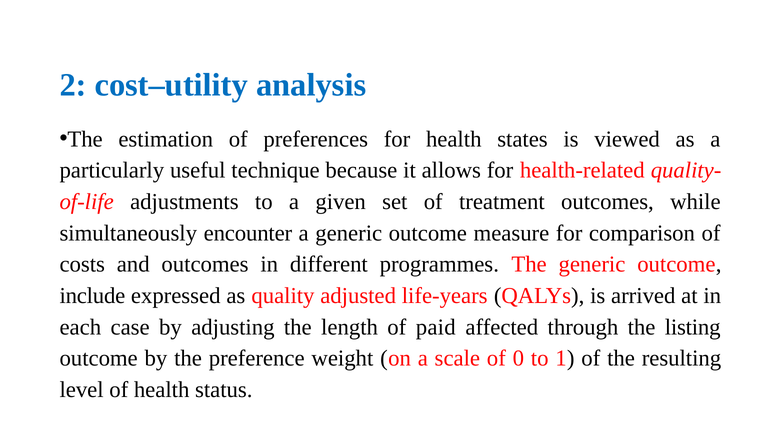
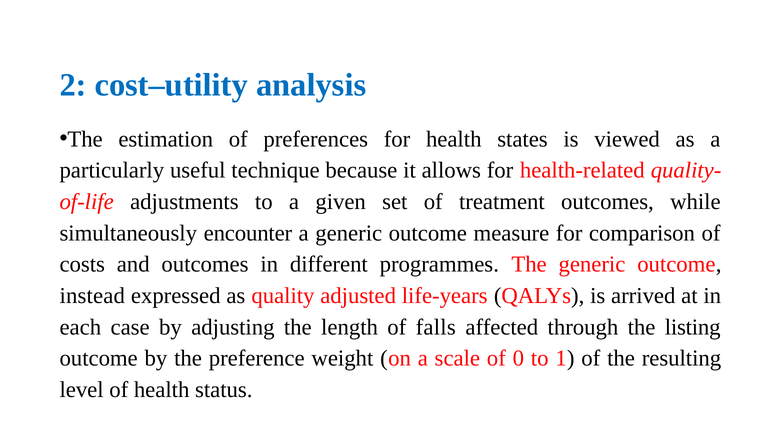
include: include -> instead (92, 296)
paid: paid -> falls (436, 327)
